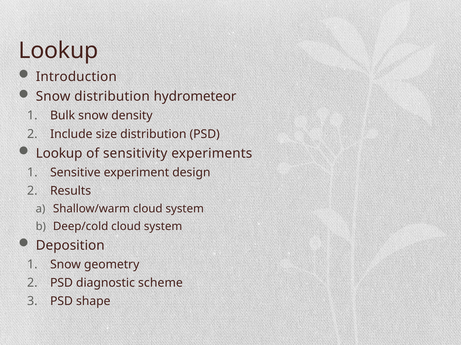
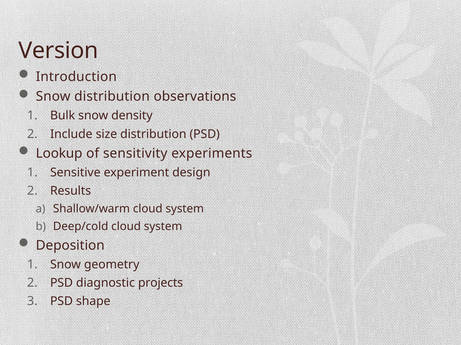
Lookup: Lookup -> Version (58, 51)
hydrometeor: hydrometeor -> observations (195, 97)
scheme: scheme -> projects (161, 283)
